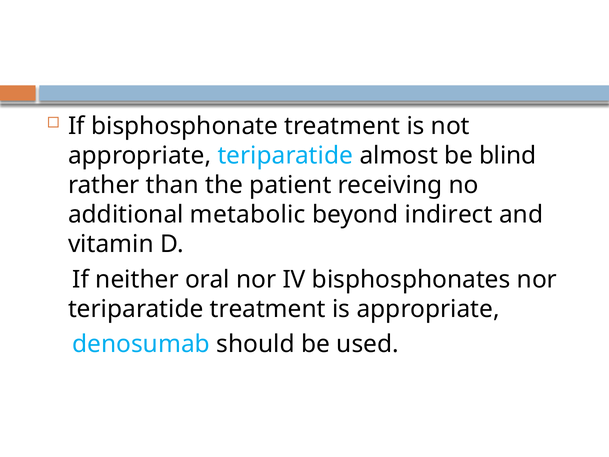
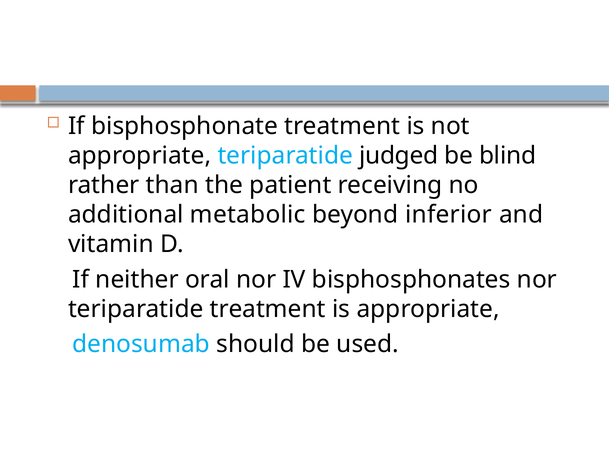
almost: almost -> judged (399, 155)
indirect: indirect -> inferior (449, 214)
